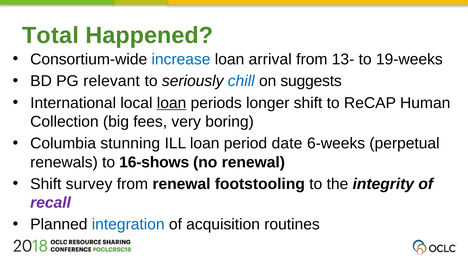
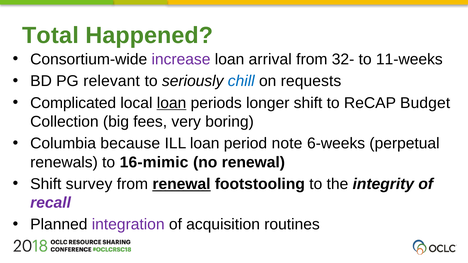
increase colour: blue -> purple (181, 59)
13-: 13- -> 32- (343, 59)
19-weeks: 19-weeks -> 11-weeks (409, 59)
suggests: suggests -> requests (311, 81)
International: International -> Complicated (73, 103)
Human: Human -> Budget (425, 103)
stunning: stunning -> because (130, 144)
date: date -> note (287, 144)
16-shows: 16-shows -> 16-mimic (154, 162)
renewal underline: none -> present (181, 184)
integration colour: blue -> purple (128, 225)
